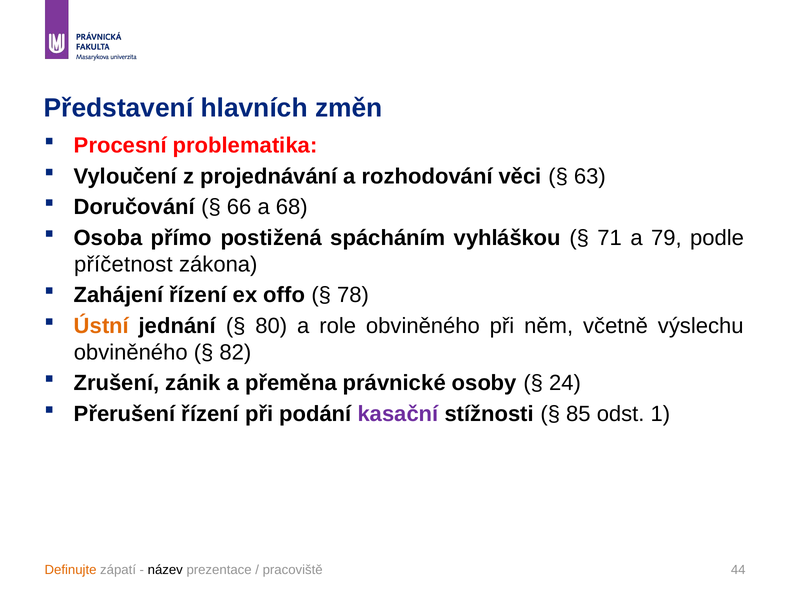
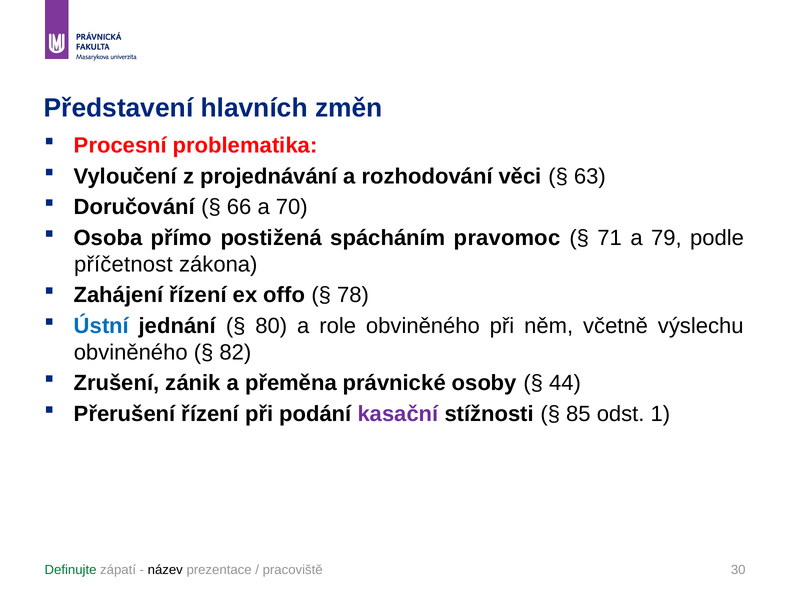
68: 68 -> 70 (292, 207)
vyhláškou: vyhláškou -> pravomoc (507, 238)
Ústní colour: orange -> blue (101, 326)
24: 24 -> 44 (565, 383)
Definujte colour: orange -> green (71, 570)
44: 44 -> 30 (738, 570)
